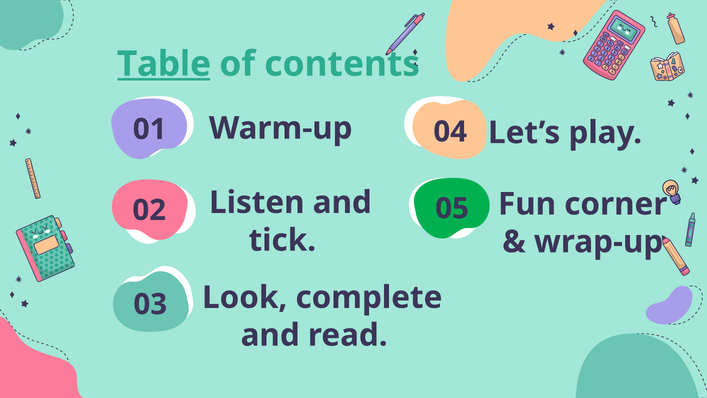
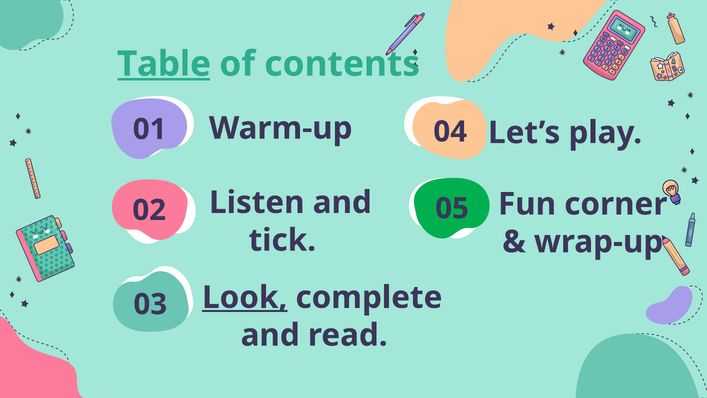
Look underline: none -> present (245, 297)
